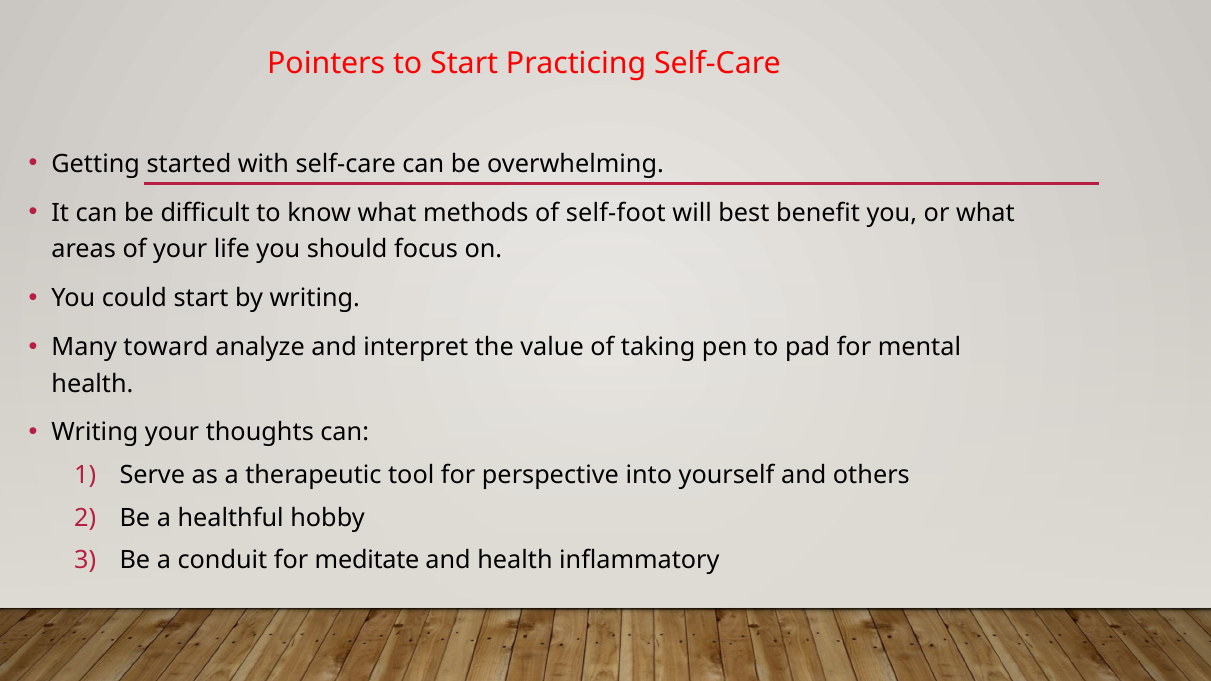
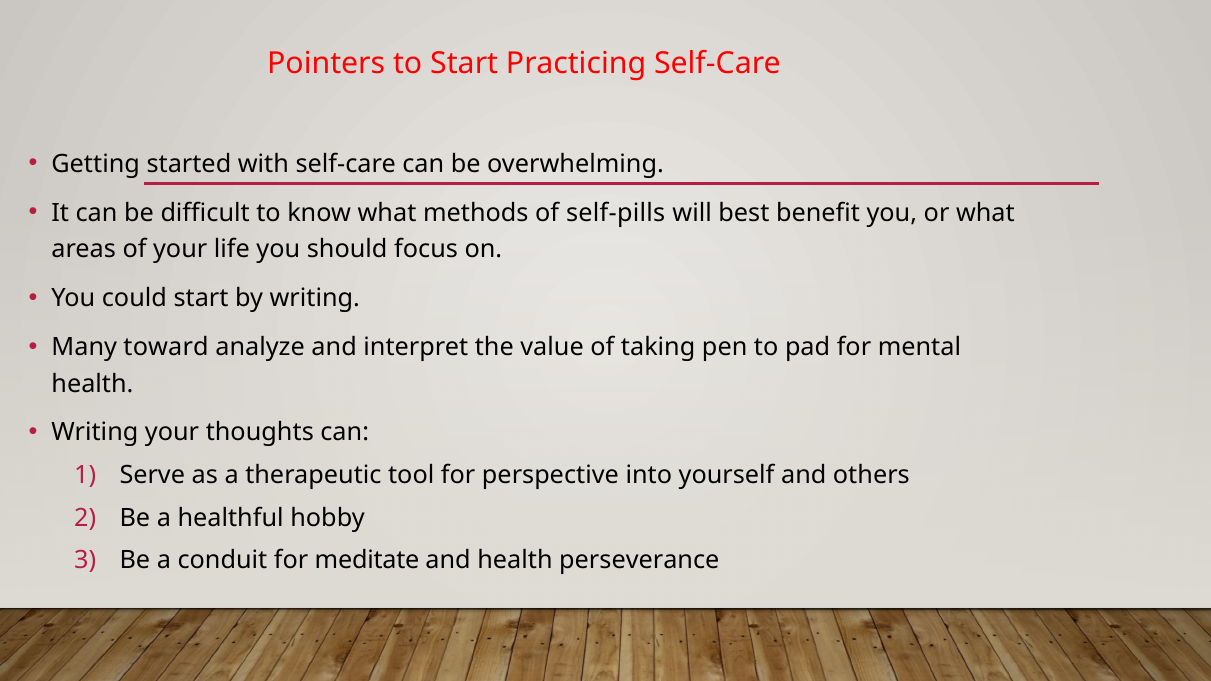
self-foot: self-foot -> self-pills (616, 213)
inflammatory: inflammatory -> perseverance (639, 561)
